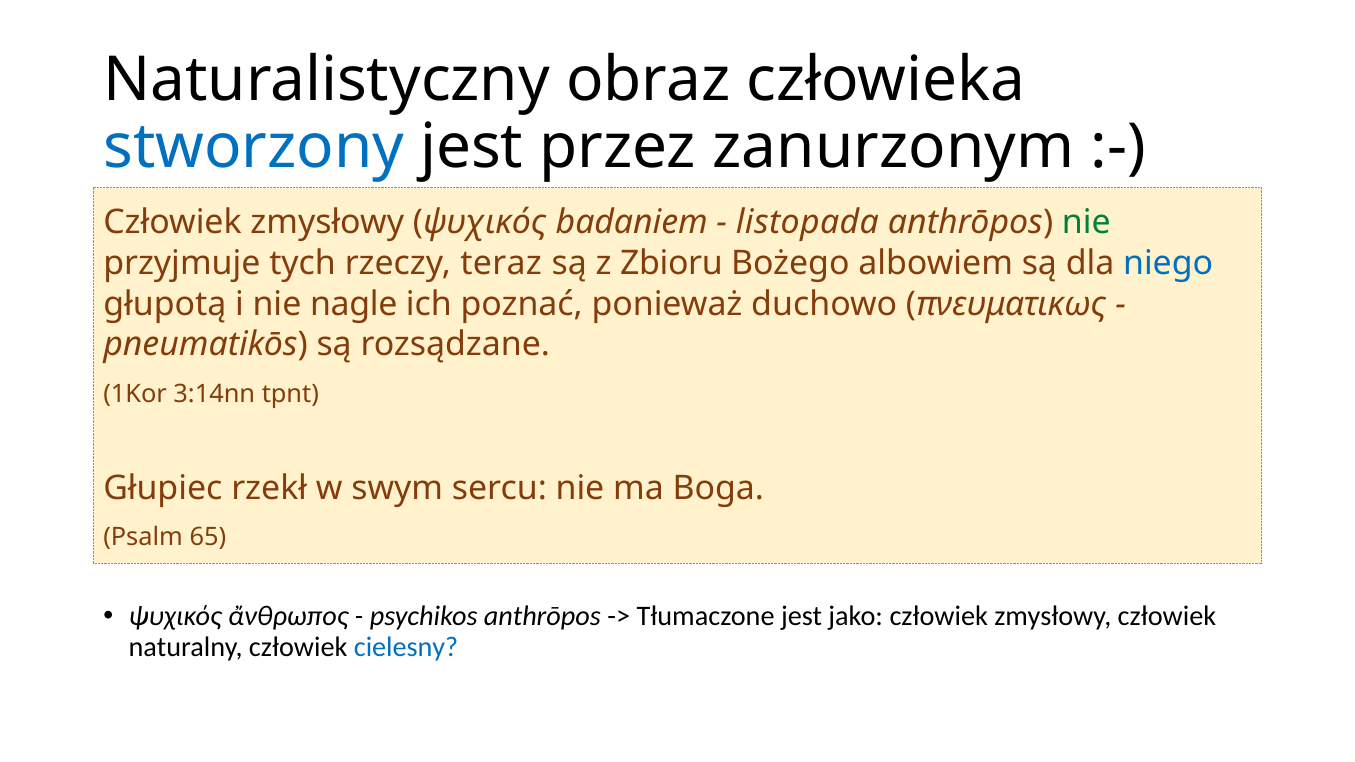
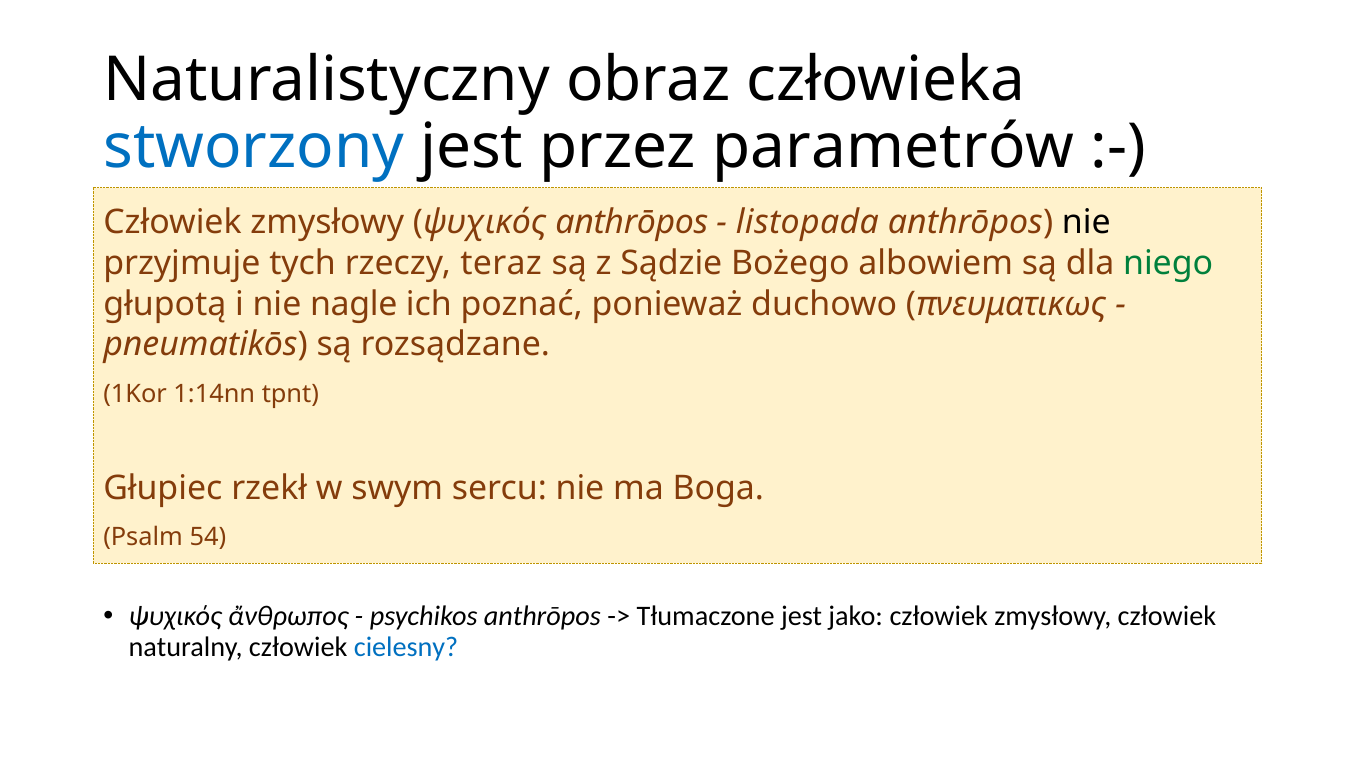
zanurzonym: zanurzonym -> parametrów (893, 147)
ψυχικός badaniem: badaniem -> anthrōpos (632, 223)
nie colour: green -> black (1086, 223)
Zbioru: Zbioru -> Sądzie (671, 263)
niego colour: blue -> green (1168, 263)
3:14nn: 3:14nn -> 1:14nn (214, 394)
65: 65 -> 54 (208, 538)
